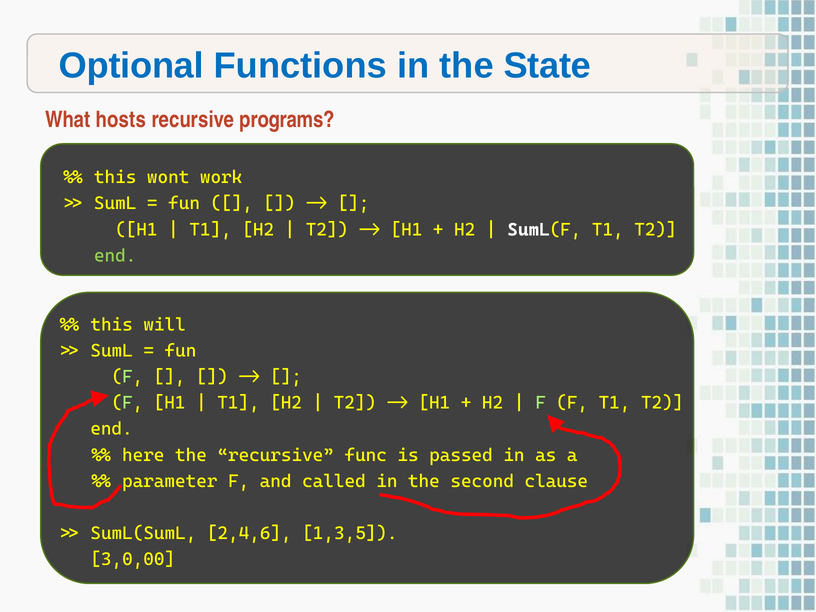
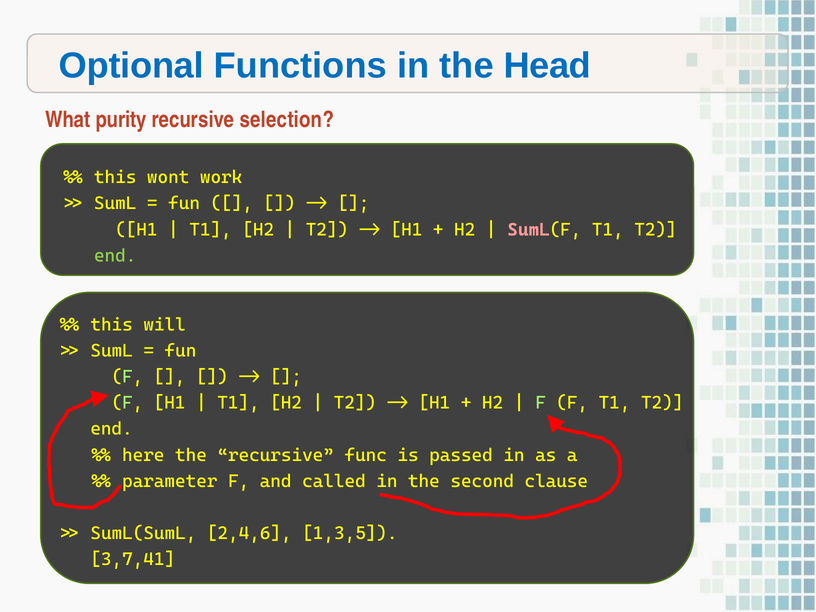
State: State -> Head (547, 66)
hosts: hosts -> purity (121, 120)
programs: programs -> selection (287, 120)
SumL colour: white -> pink (529, 230)
3,0,00: 3,0,00 -> 3,7,41 (133, 559)
